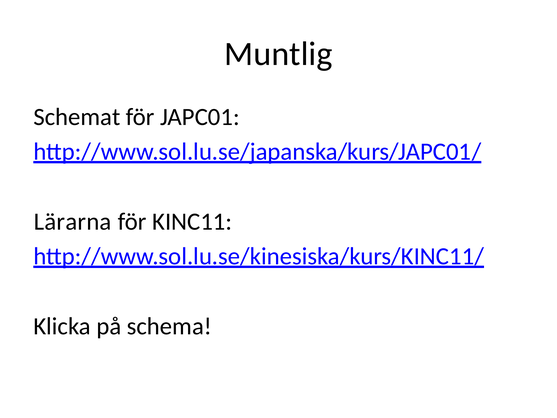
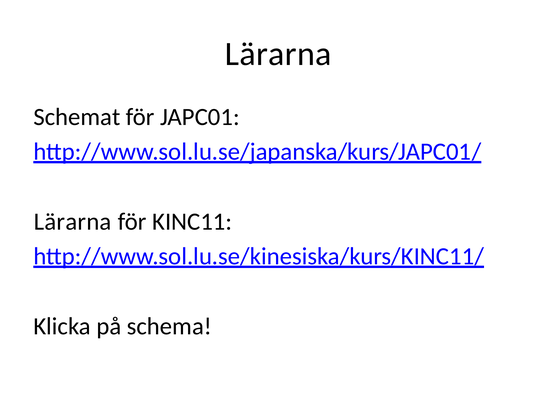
Muntlig: Muntlig -> Lärarna (278, 54)
